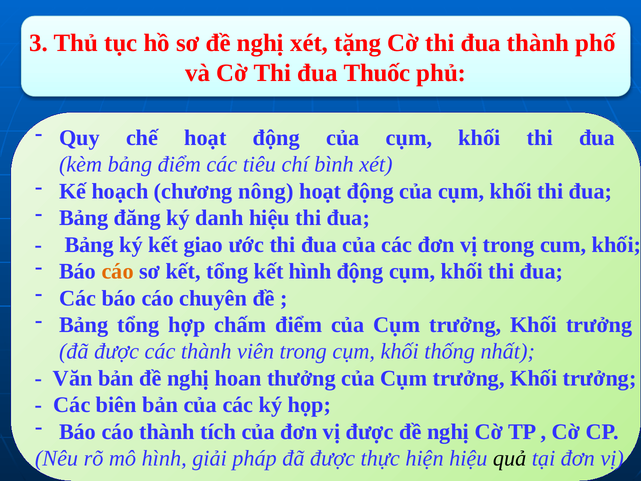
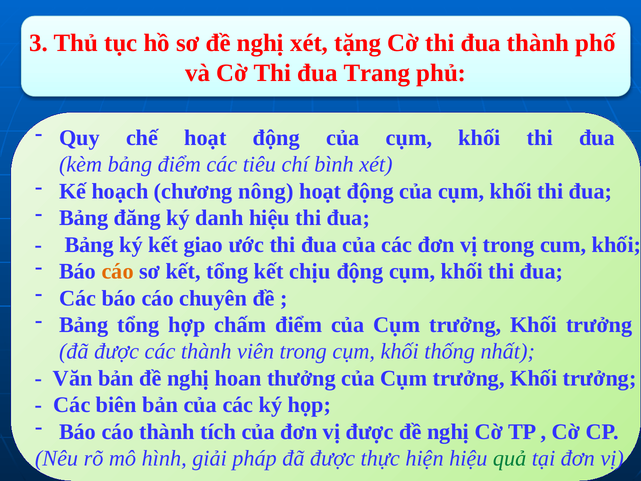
Thuốc: Thuốc -> Trang (377, 73)
kết hình: hình -> chịu (310, 271)
quả colour: black -> green (510, 458)
